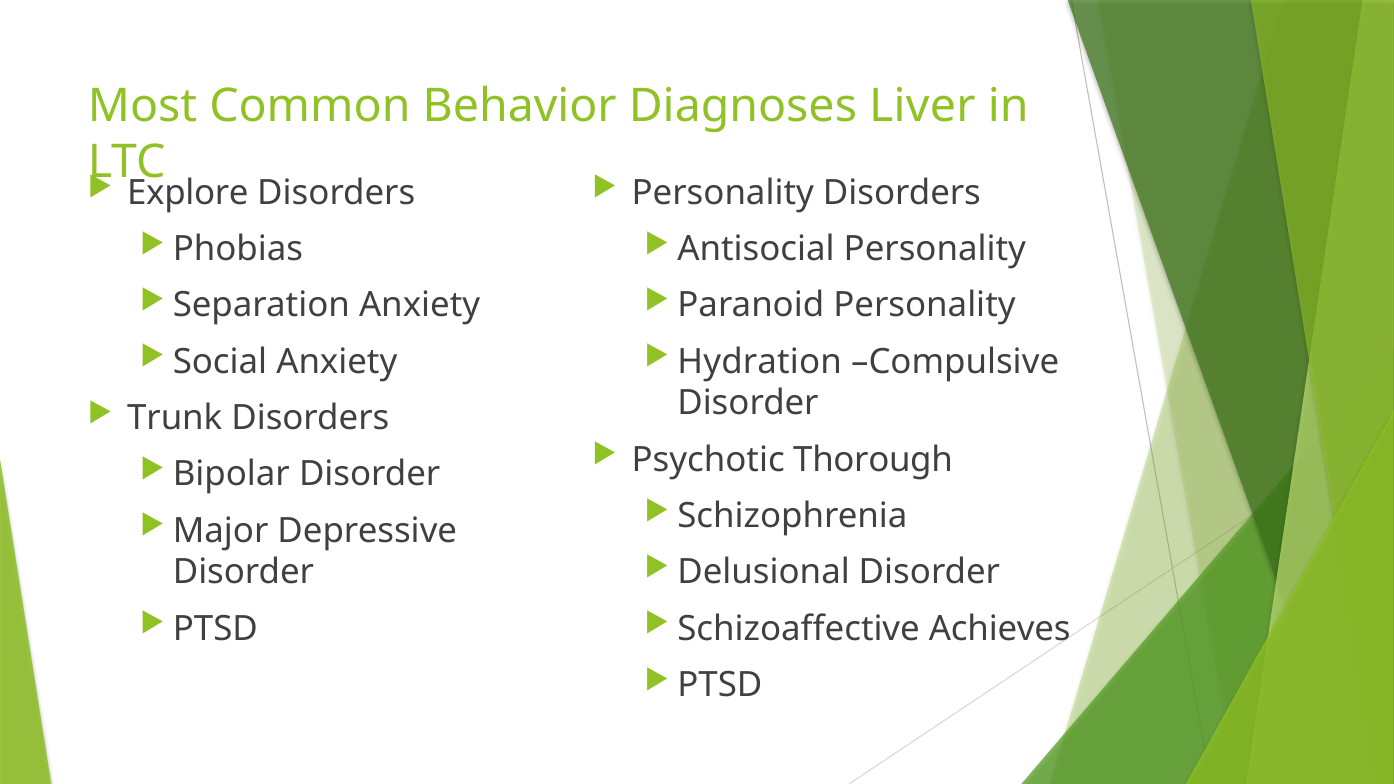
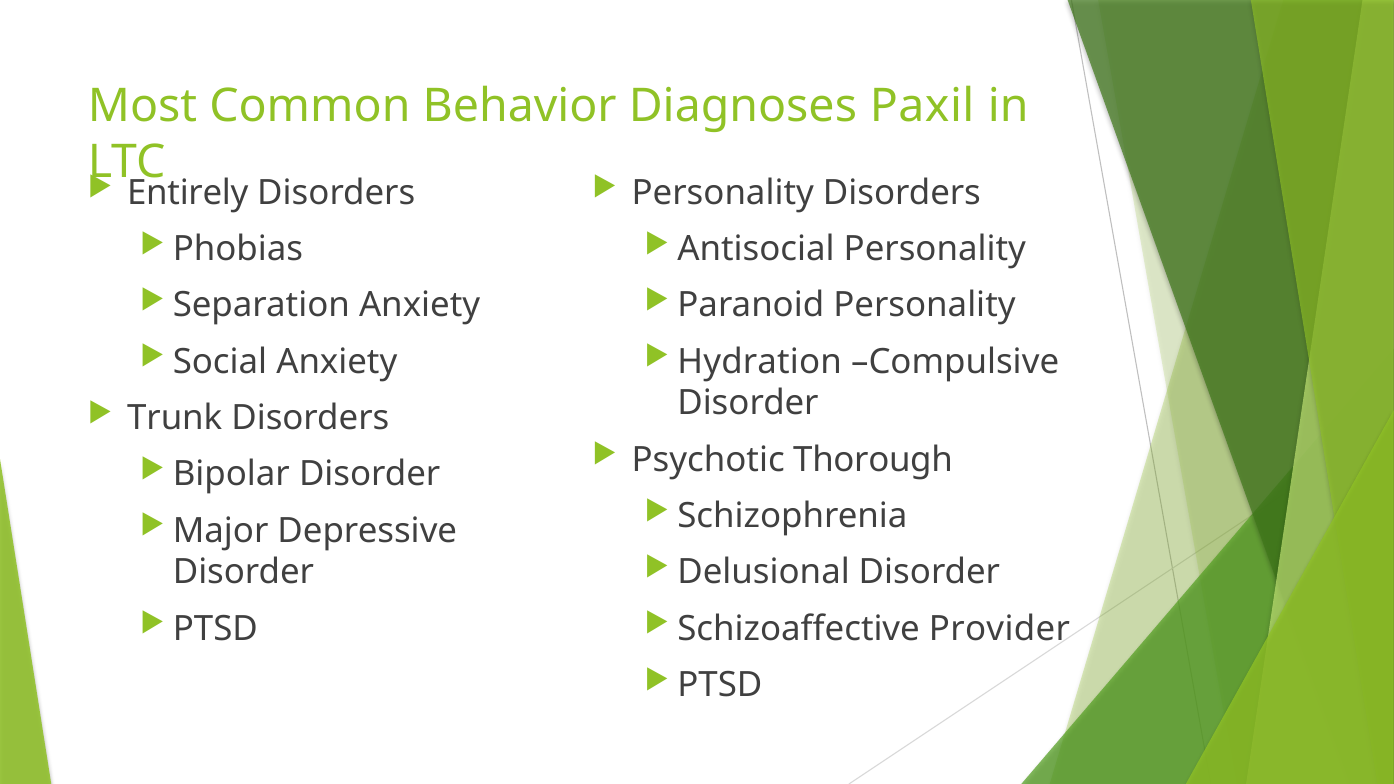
Liver: Liver -> Paxil (922, 106)
Explore: Explore -> Entirely (188, 193)
Achieves: Achieves -> Provider (999, 629)
